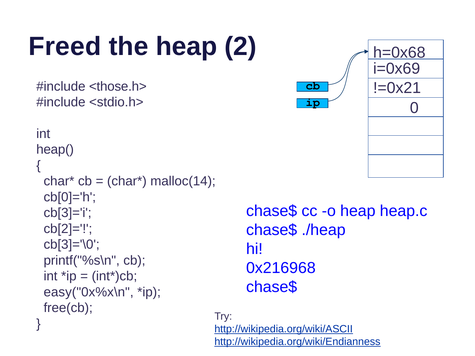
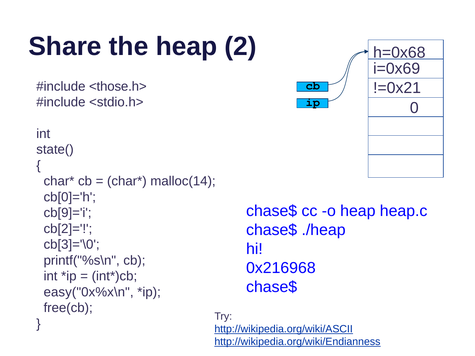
Freed: Freed -> Share (65, 47)
heap(: heap( -> state( (55, 150)
cb[3]='i: cb[3]='i -> cb[9]='i (68, 213)
